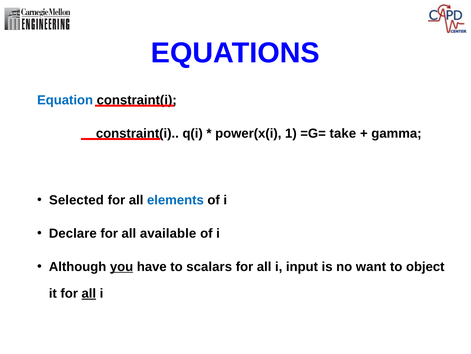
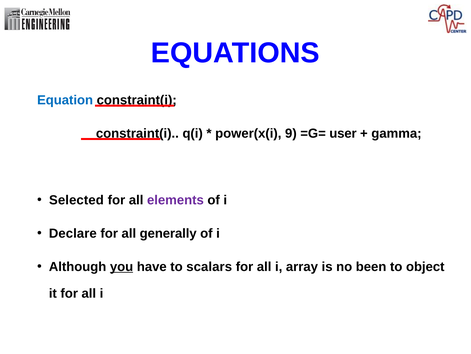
1: 1 -> 9 (291, 133)
take: take -> user (343, 133)
elements colour: blue -> purple (175, 200)
available: available -> generally (168, 233)
input: input -> array (302, 266)
want: want -> been (371, 266)
all underline: present -> none (89, 293)
